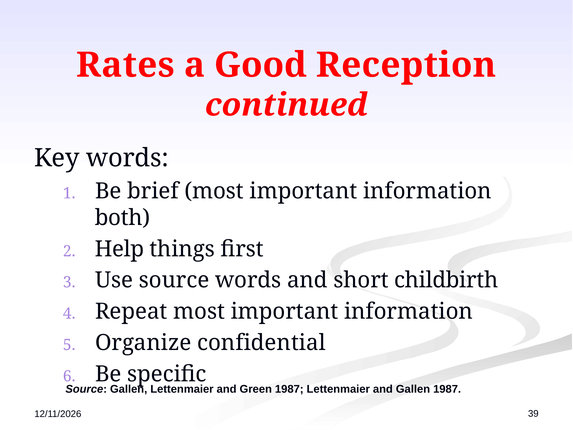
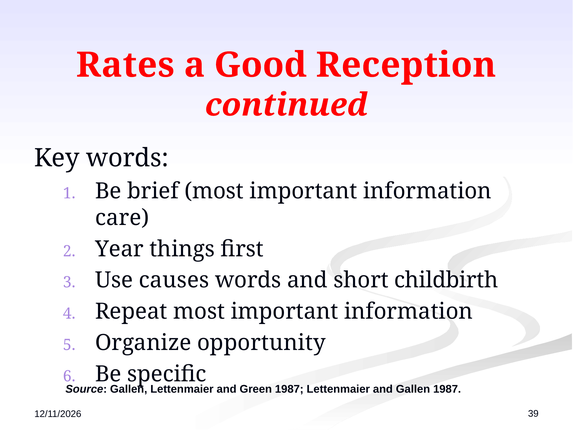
both: both -> care (122, 218)
Help: Help -> Year (119, 249)
Use source: source -> causes (174, 280)
confidential: confidential -> opportunity (261, 343)
